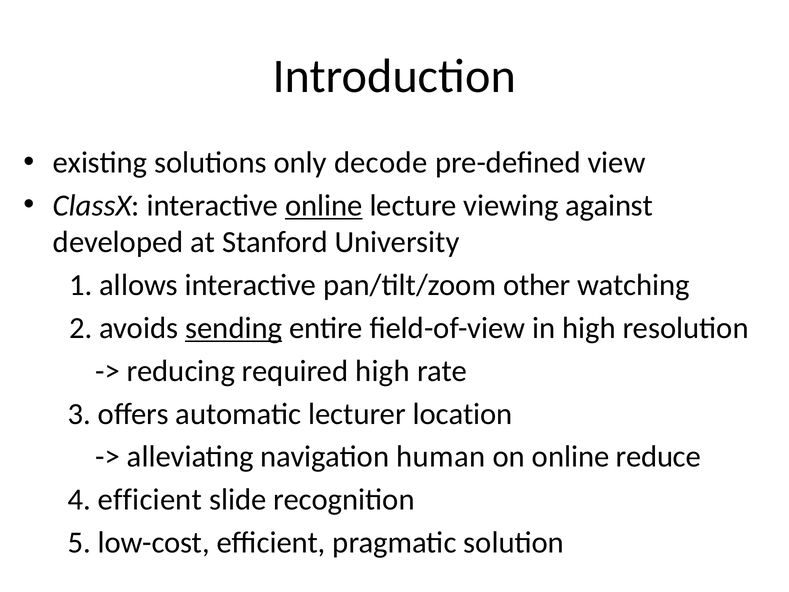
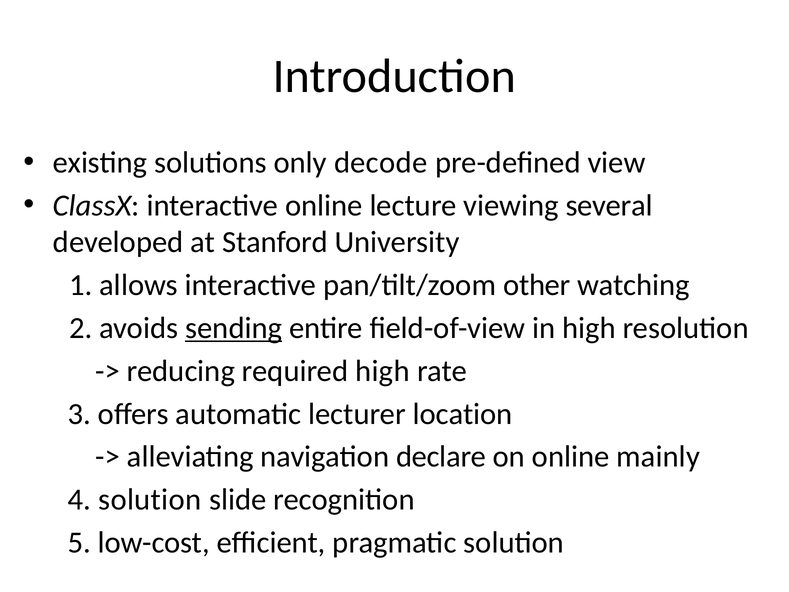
online underline: present -> none (324, 205)
against: against -> several (609, 205)
human: human -> declare (441, 457)
reduce: reduce -> mainly (658, 457)
4 efficient: efficient -> solution (150, 500)
